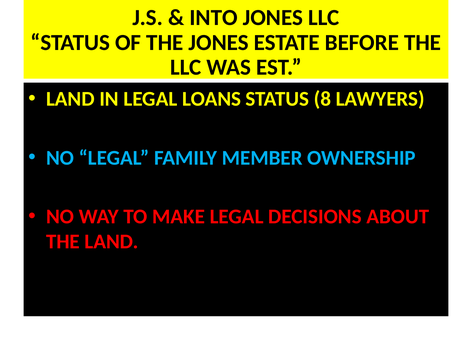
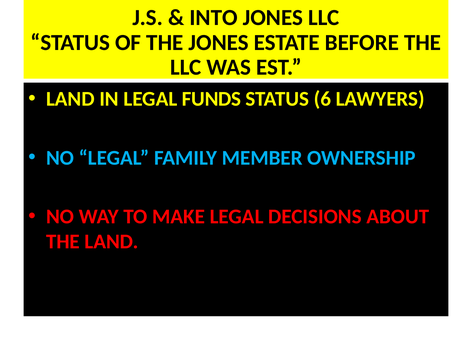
LOANS: LOANS -> FUNDS (212, 99)
8: 8 -> 6 (322, 99)
